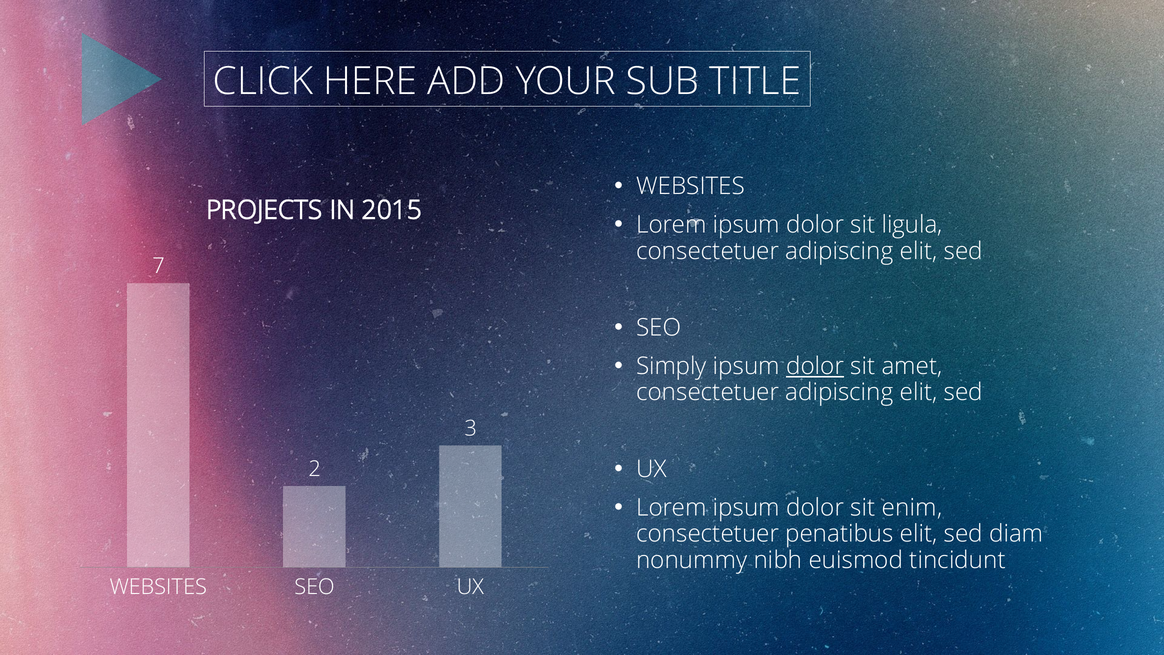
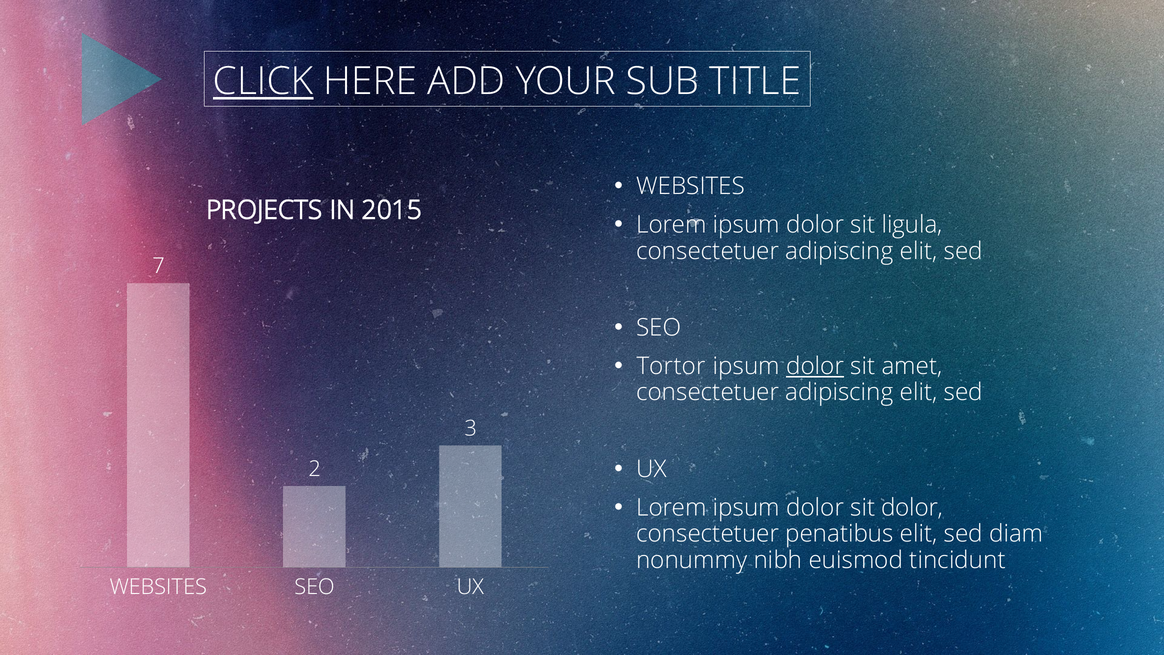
CLICK underline: none -> present (263, 81)
Simply: Simply -> Tortor (671, 366)
sit enim: enim -> dolor (912, 507)
